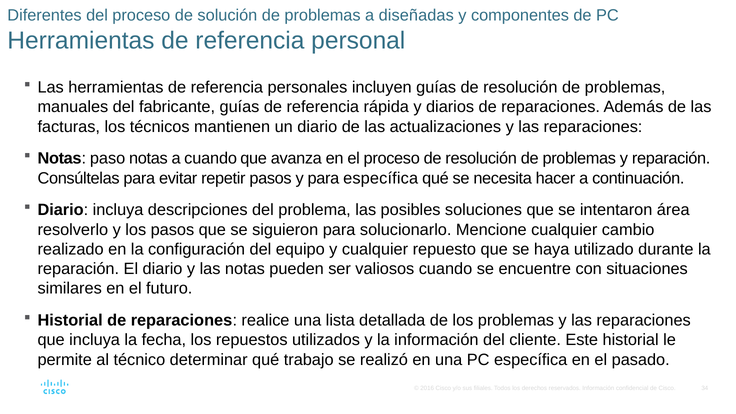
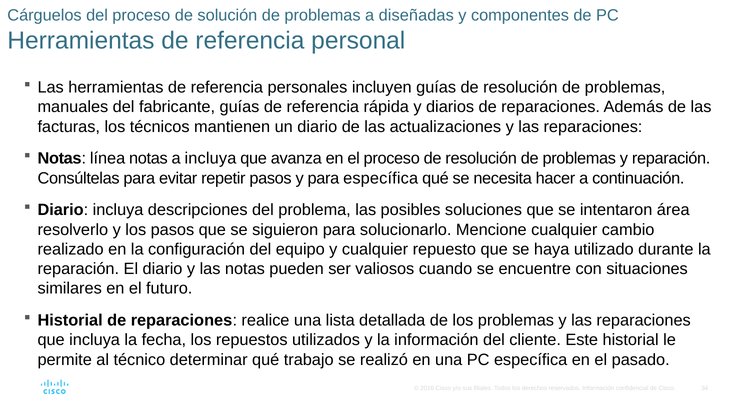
Diferentes: Diferentes -> Cárguelos (45, 15)
paso: paso -> línea (108, 159)
a cuando: cuando -> incluya (210, 159)
